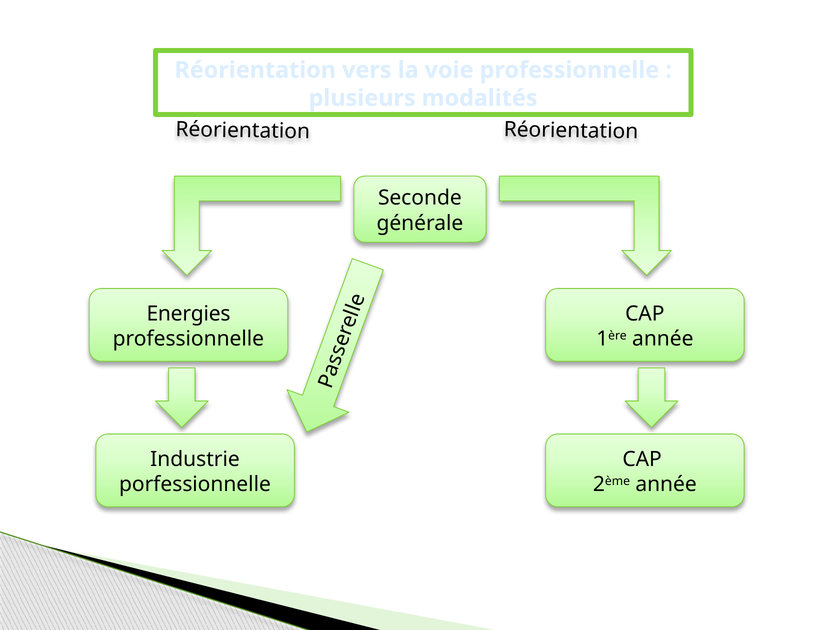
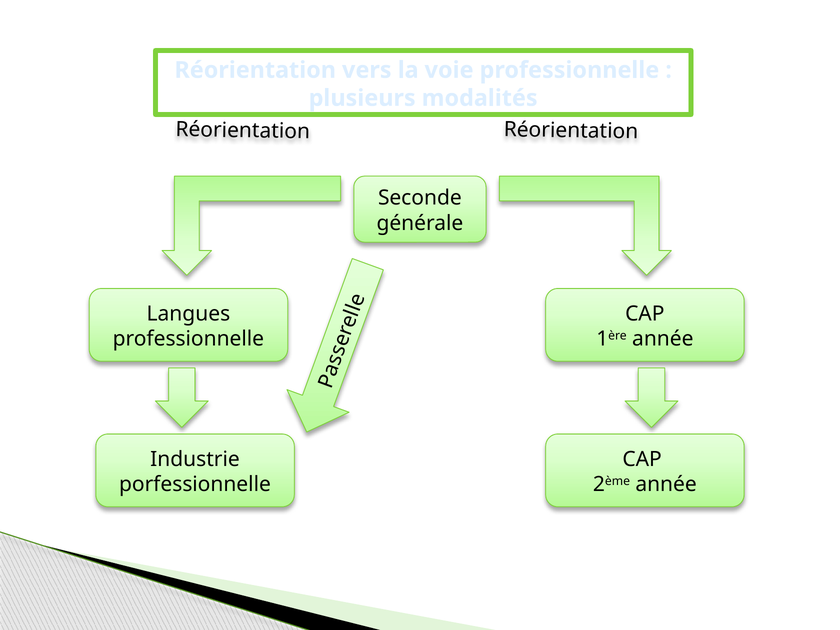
Energies: Energies -> Langues (188, 314)
